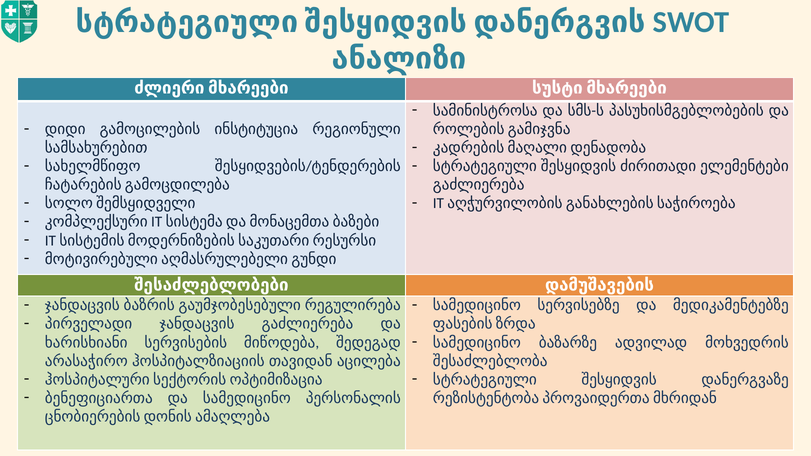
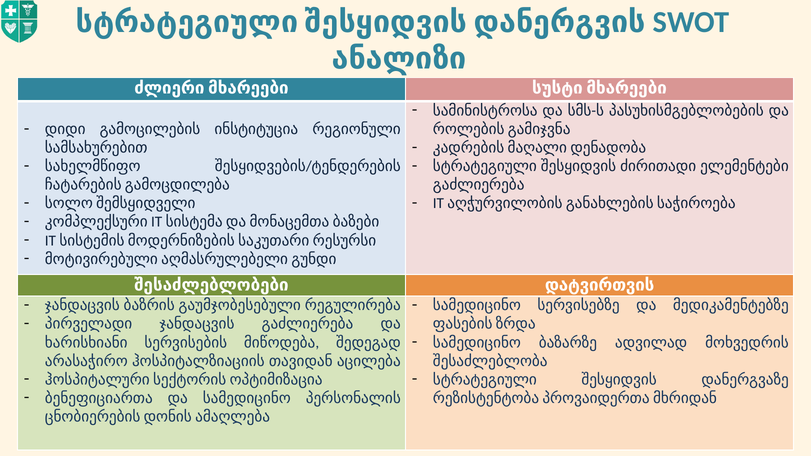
დამუშავების: დამუშავების -> დატვირთვის (600, 285)
